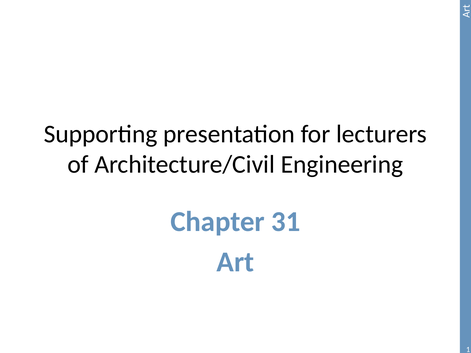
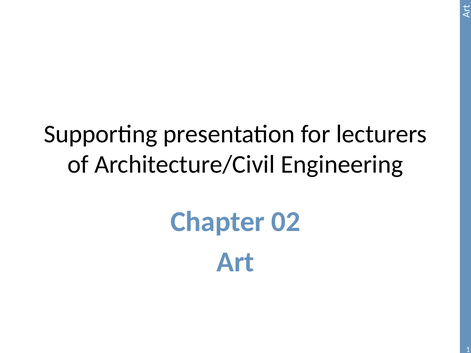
31: 31 -> 02 (286, 222)
